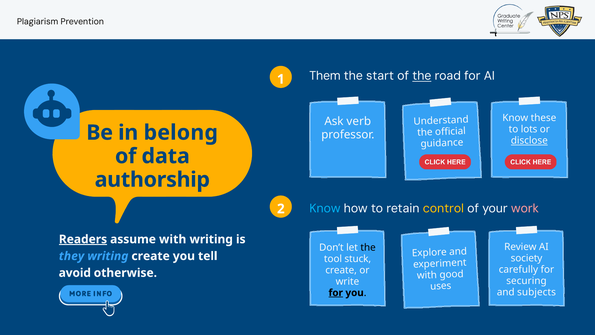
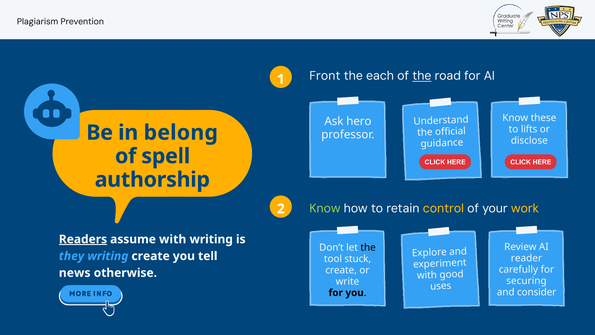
Them: Them -> Front (325, 76)
start: start -> each (380, 76)
verb: verb -> hero (359, 121)
lots: lots -> lifts (529, 129)
disclose underline: present -> none (529, 140)
data: data -> spell (166, 156)
Know colour: light blue -> light green (325, 208)
work colour: pink -> yellow (525, 208)
society: society -> reader (526, 258)
avoid: avoid -> news (75, 273)
subjects: subjects -> consider (537, 292)
for underline: present -> none (336, 293)
